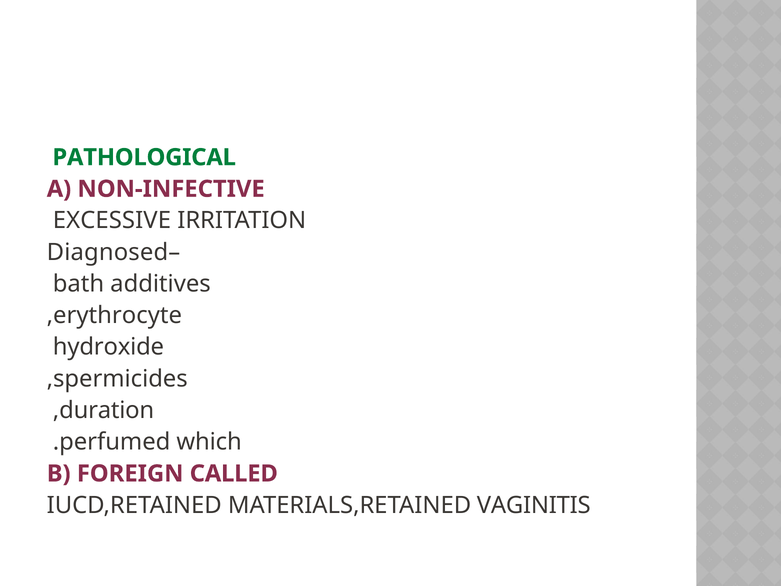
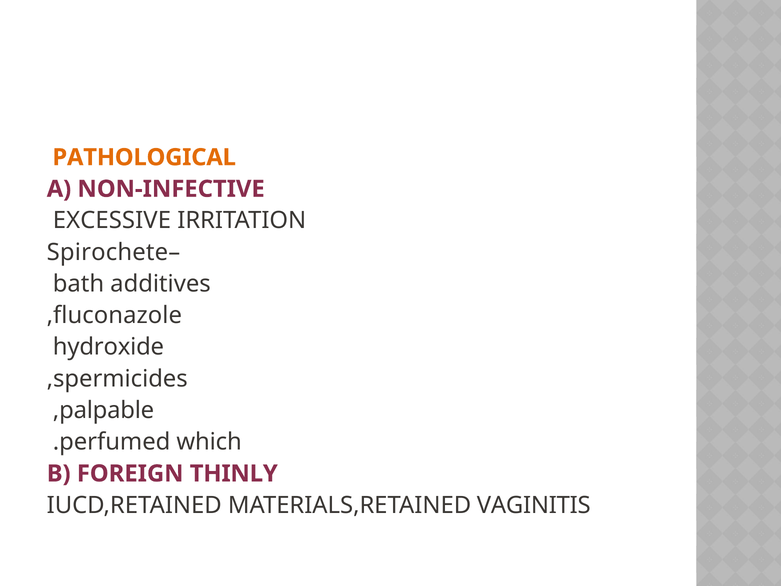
PATHOLOGICAL colour: green -> orange (144, 157)
Diagnosed: Diagnosed -> Spirochete (107, 252)
erythrocyte: erythrocyte -> fluconazole (118, 315)
duration: duration -> palpable (107, 410)
CALLED: CALLED -> THINLY (234, 473)
